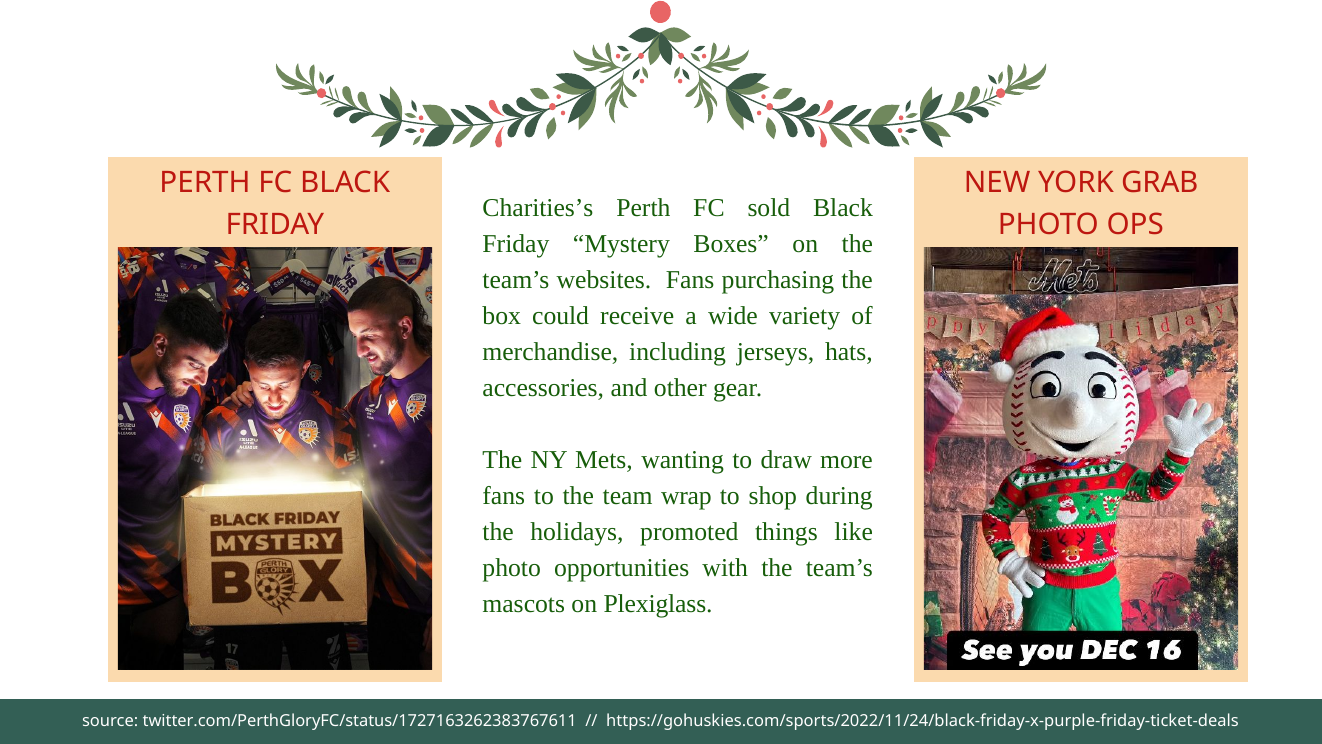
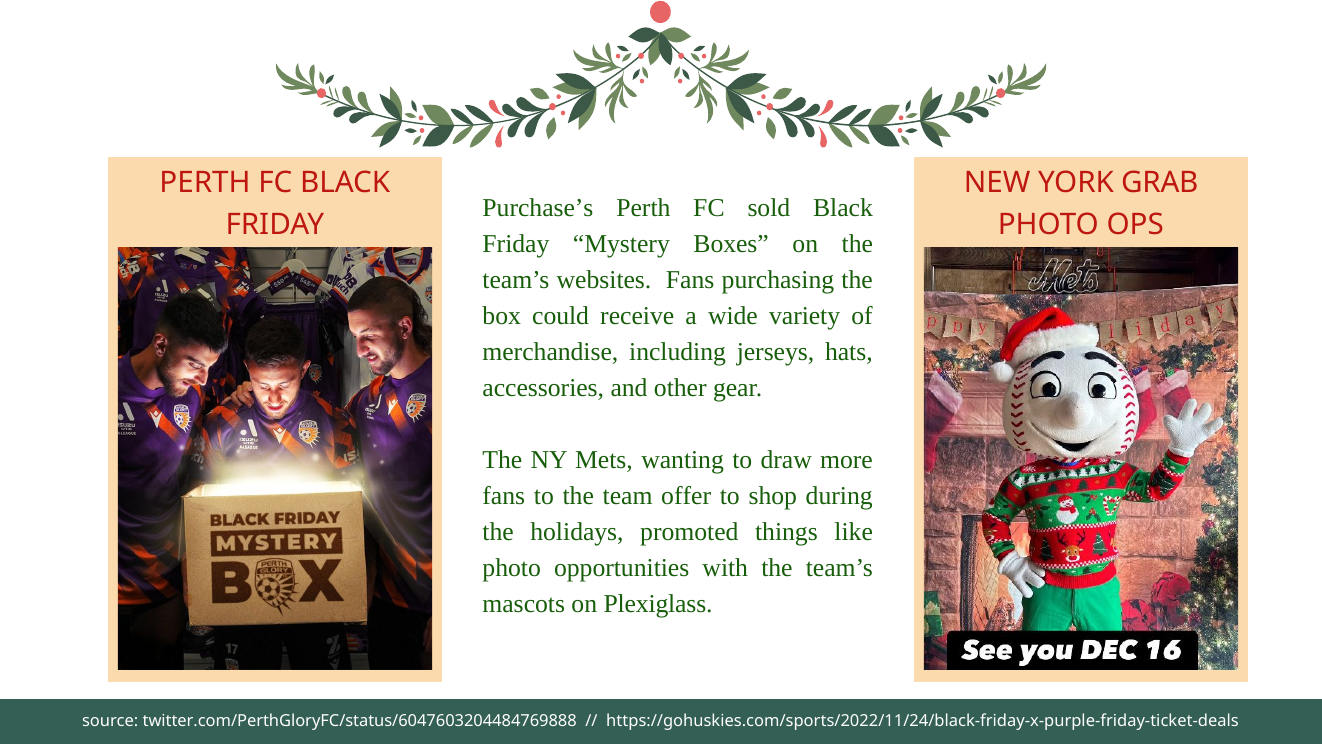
Charities’s: Charities’s -> Purchase’s (538, 208)
wrap: wrap -> offer (686, 496)
twitter.com/PerthGloryFC/status/1727163262383767611: twitter.com/PerthGloryFC/status/1727163262383767611 -> twitter.com/PerthGloryFC/status/6047603204484769888 (360, 721)
